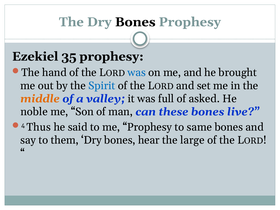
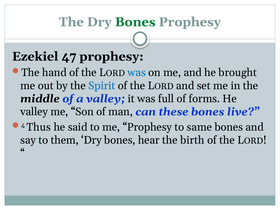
Bones colour: black -> green (135, 22)
35: 35 -> 47 (69, 57)
middle colour: orange -> black (40, 99)
asked: asked -> forms (204, 99)
noble: noble -> valley (34, 112)
large: large -> birth (192, 140)
